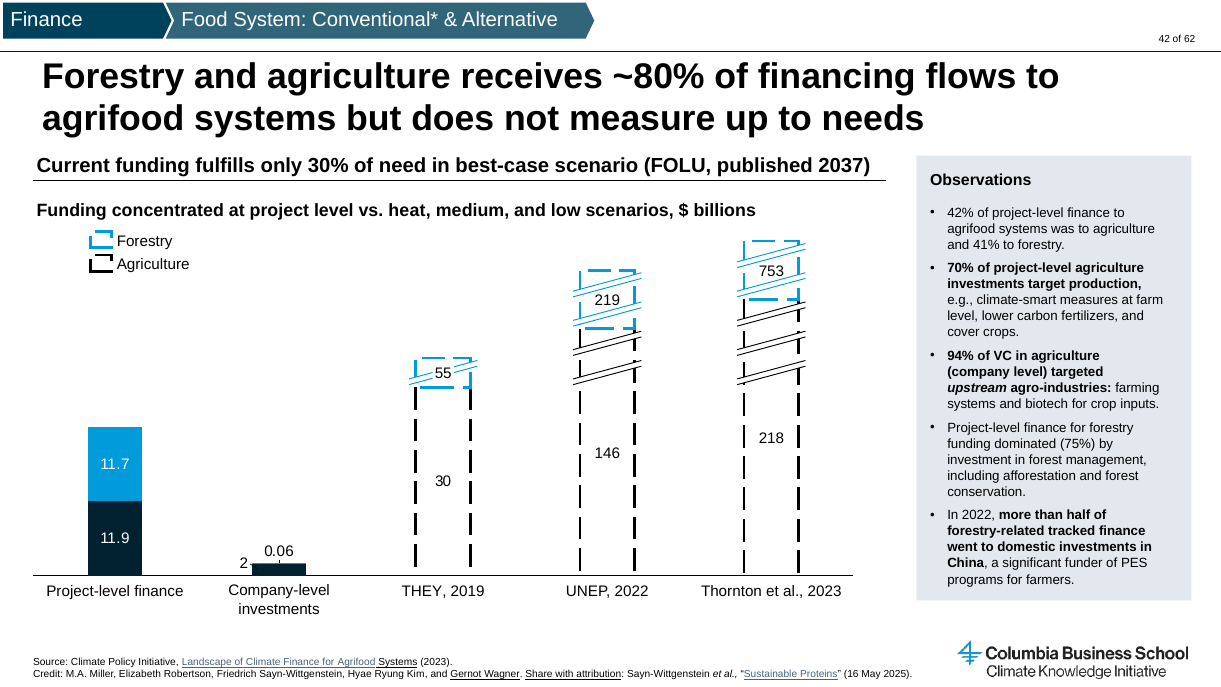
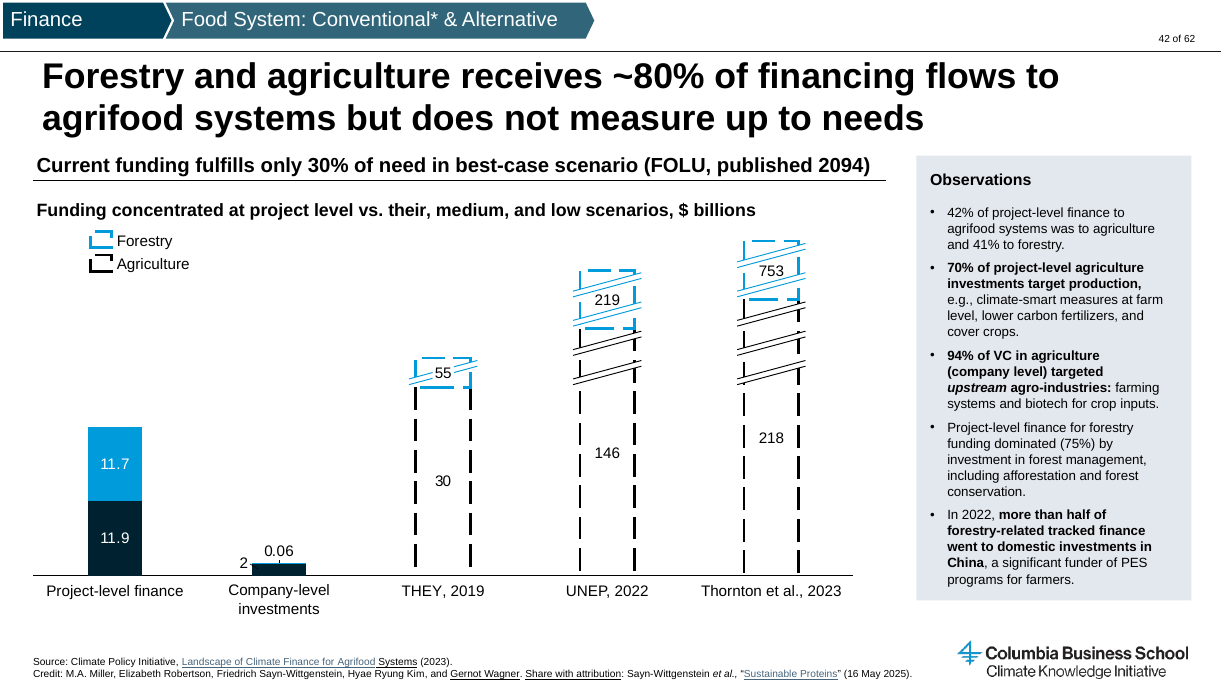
2037: 2037 -> 2094 (844, 166)
heat: heat -> their (410, 211)
